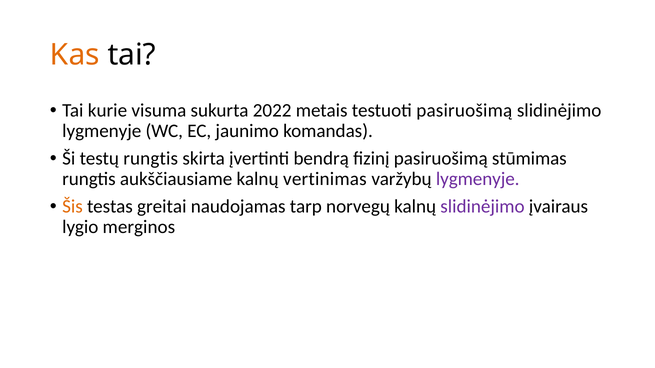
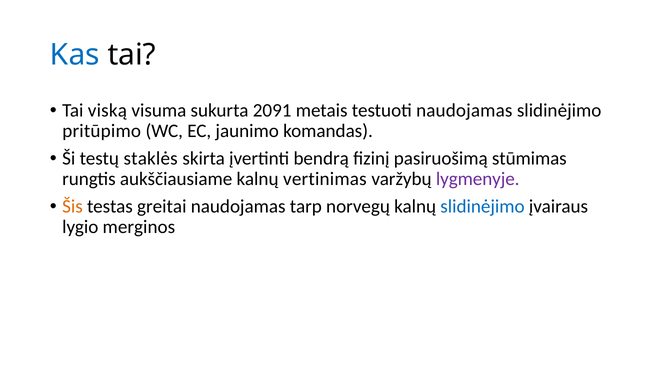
Kas colour: orange -> blue (75, 55)
kurie: kurie -> viską (107, 111)
2022: 2022 -> 2091 (272, 111)
testuoti pasiruošimą: pasiruošimą -> naudojamas (464, 111)
lygmenyje: lygmenyje -> pritūpimo (102, 131)
testų rungtis: rungtis -> staklės (151, 159)
slidinėjimo colour: purple -> blue (483, 207)
